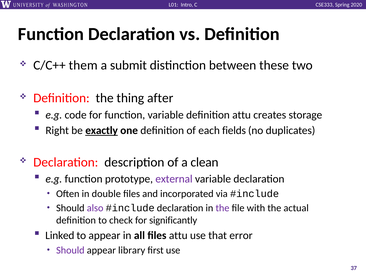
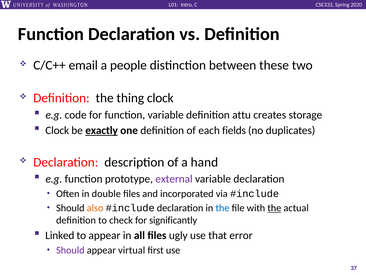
them: them -> email (83, 65)
submit: submit -> people (128, 65)
thing after: after -> clock (160, 98)
Right: Right -> Clock (57, 130)
clean: clean -> hand (204, 162)
also colour: purple -> orange (95, 208)
the colour: purple -> blue (222, 208)
the underline: none -> present (274, 208)
files attu: attu -> ugly (178, 235)
library: library -> virtual (132, 250)
